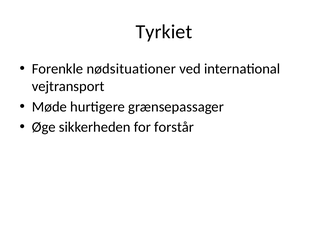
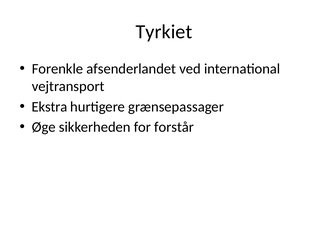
nødsituationer: nødsituationer -> afsenderlandet (131, 69)
Møde: Møde -> Ekstra (50, 107)
